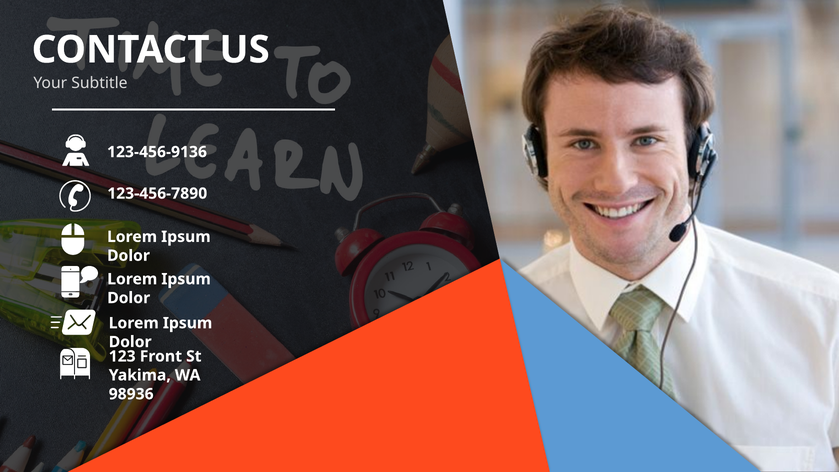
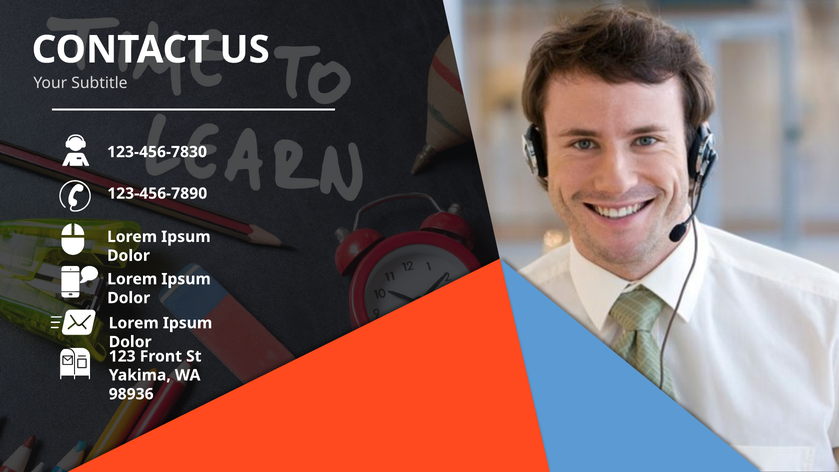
123-456-9136: 123-456-9136 -> 123-456-7830 (157, 152)
